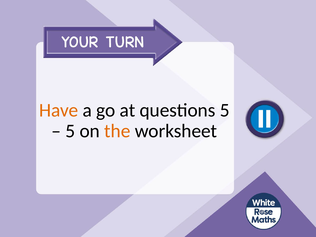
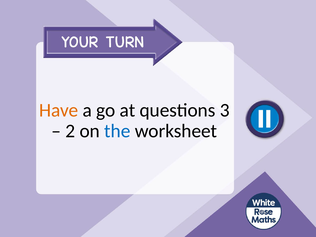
questions 5: 5 -> 3 (225, 110)
5: 5 -> 2 (70, 131)
the colour: orange -> blue (117, 131)
